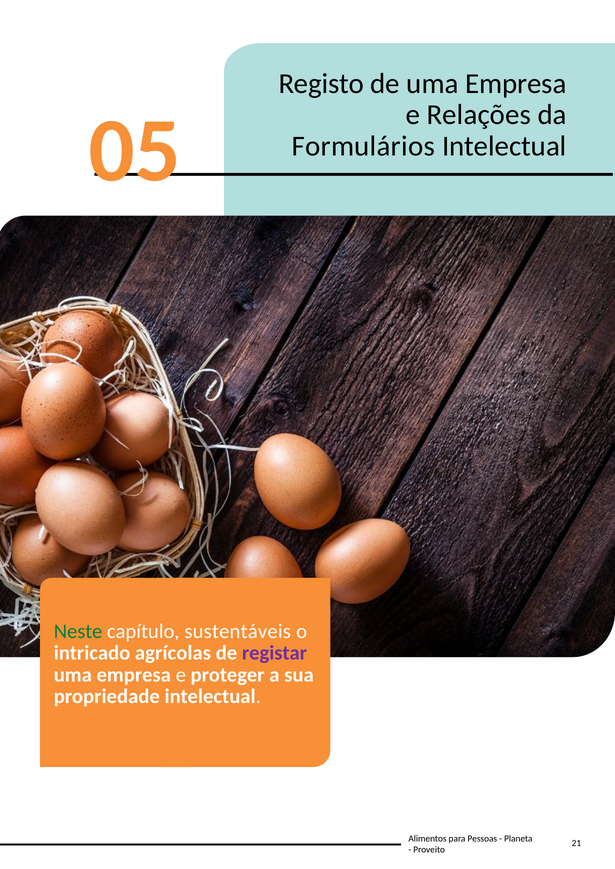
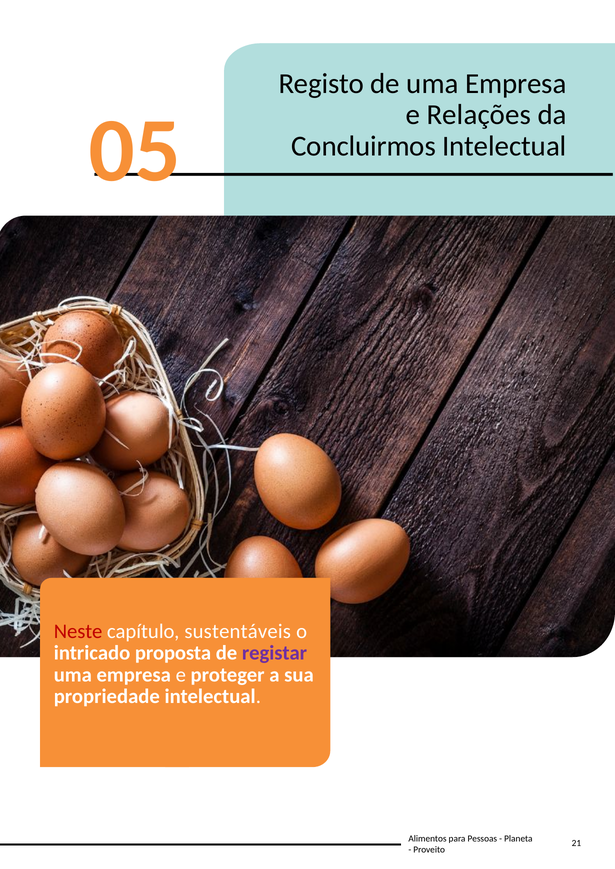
Formulários: Formulários -> Concluirmos (364, 146)
Neste colour: green -> red (78, 632)
agrícolas: agrícolas -> proposta (173, 654)
